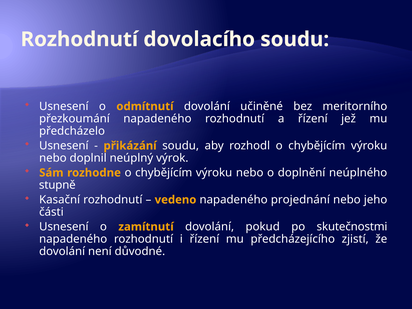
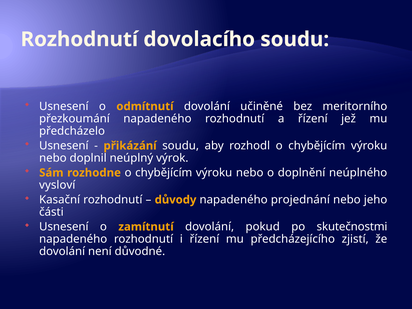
stupně: stupně -> vysloví (57, 185)
vedeno: vedeno -> důvody (176, 200)
